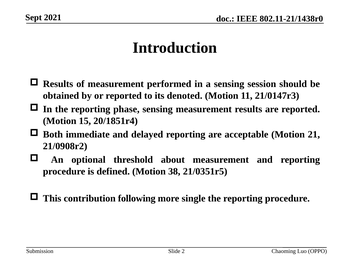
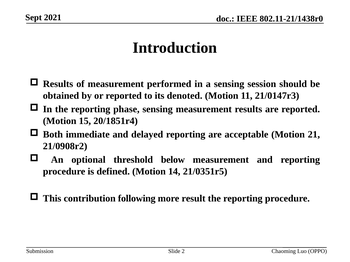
about: about -> below (173, 160)
38: 38 -> 14 (174, 172)
single: single -> result (194, 199)
